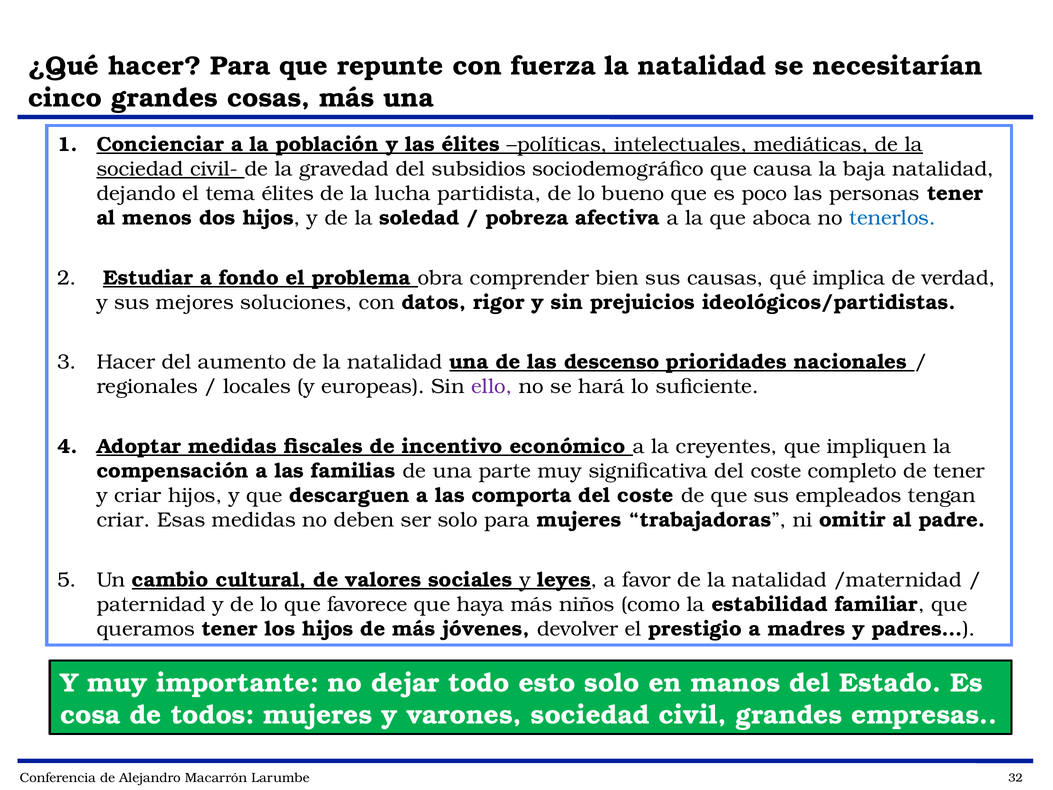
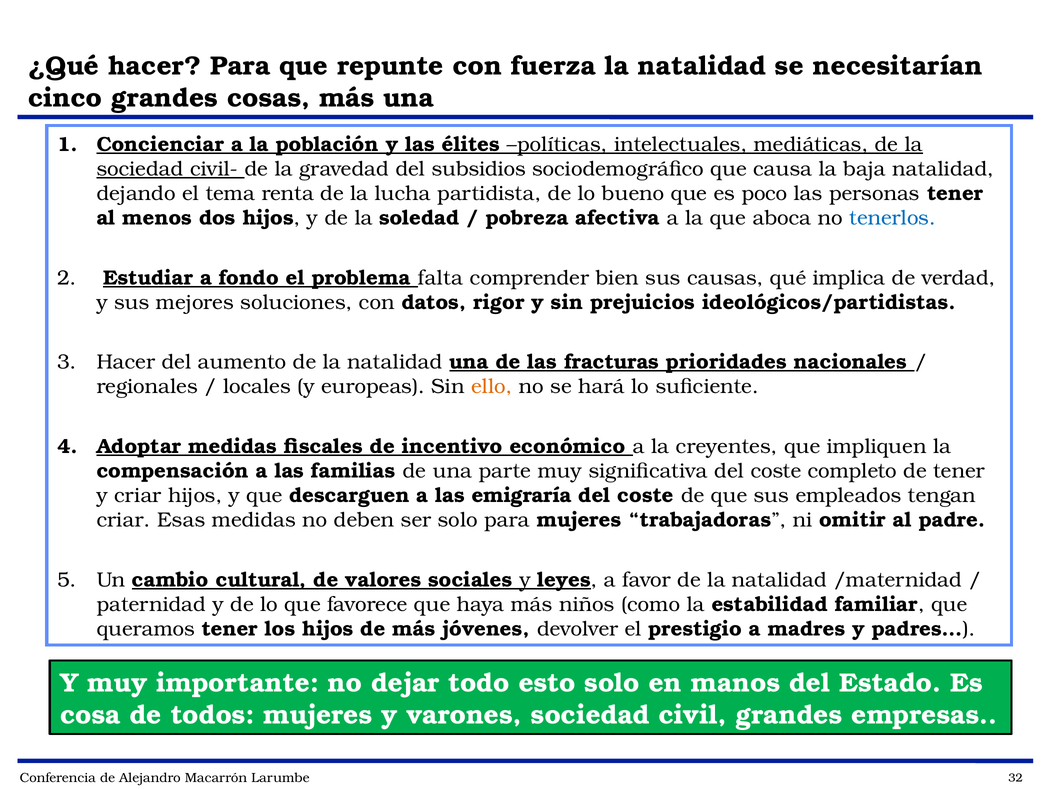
tema élites: élites -> renta (288, 193)
obra: obra -> falta (441, 278)
descenso: descenso -> fracturas (612, 362)
ello colour: purple -> orange (492, 387)
comporta: comporta -> emigraría (522, 495)
